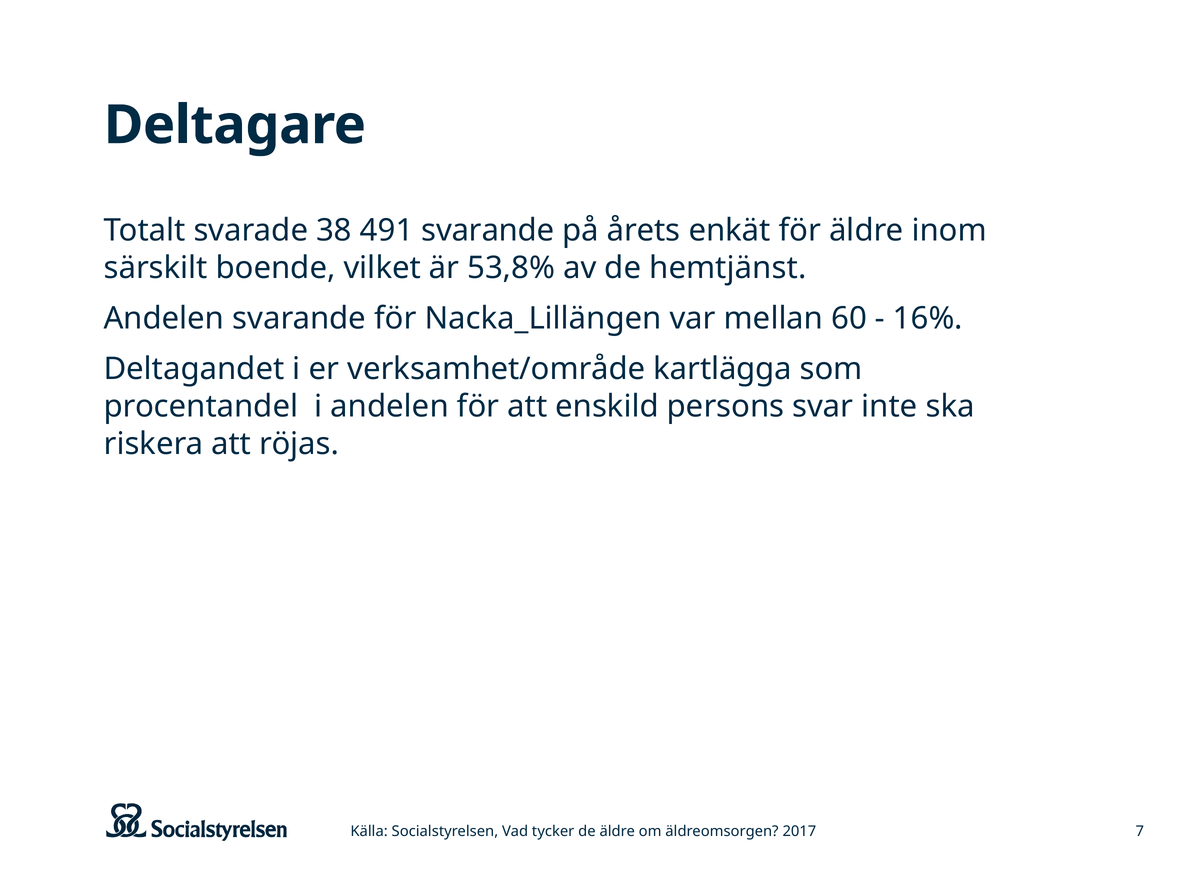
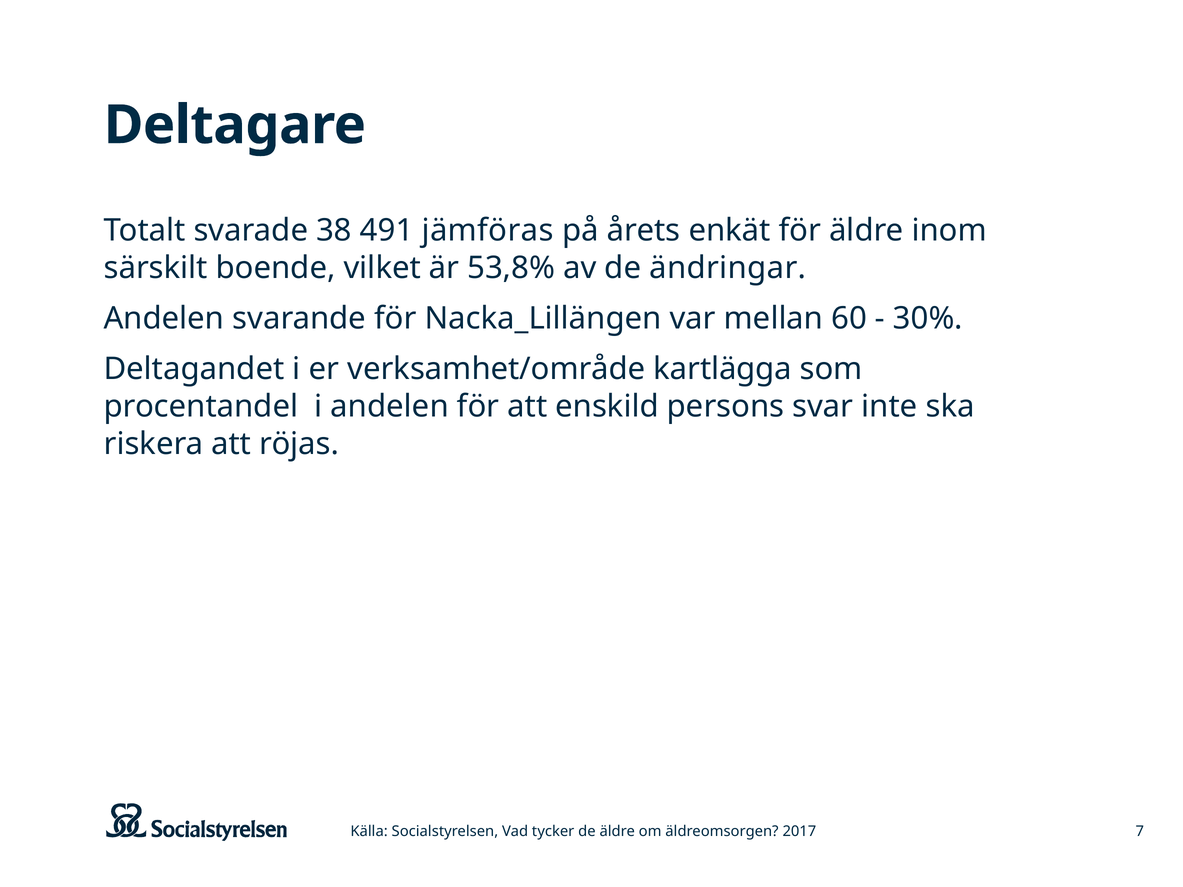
491 svarande: svarande -> jämföras (488, 231)
hemtjänst: hemtjänst -> ändringar (728, 268)
16%: 16% -> 30% (928, 319)
